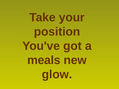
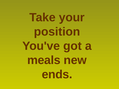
glow: glow -> ends (57, 75)
